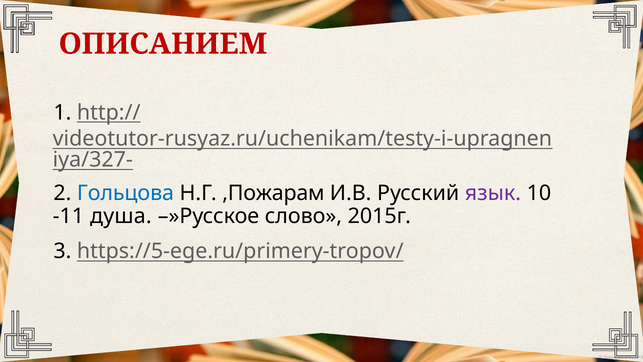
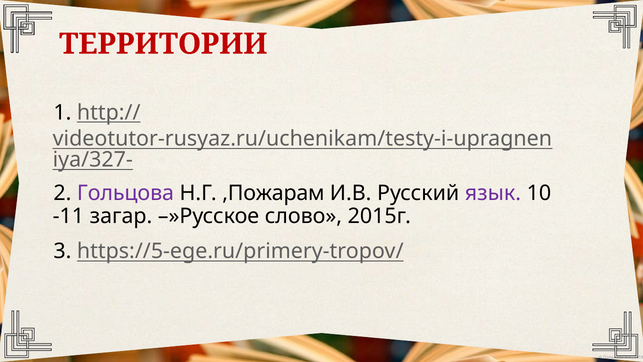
ОПИСАНИЕМ: ОПИСАНИЕМ -> ТЕРРИТОРИИ (163, 44)
Гольцова colour: blue -> purple (126, 193)
душа: душа -> загар (121, 216)
